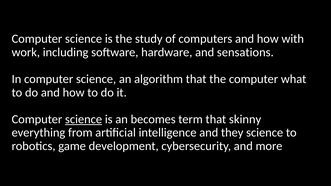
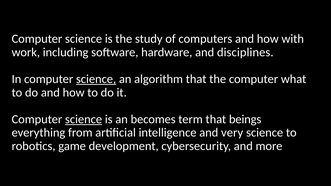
sensations: sensations -> disciplines (245, 52)
science underline: none -> present (96, 79)
skinny: skinny -> beings (245, 119)
they: they -> very (232, 133)
